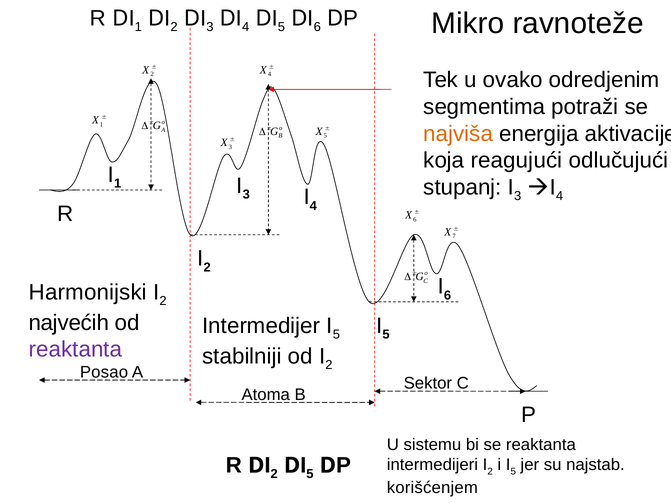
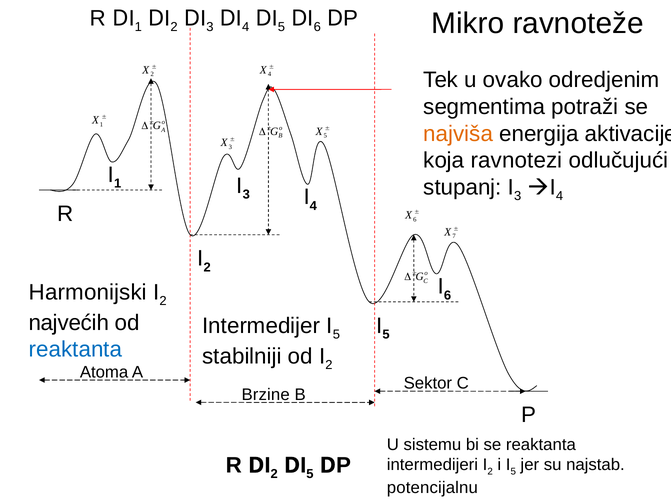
reagujući: reagujući -> ravnotezi (516, 161)
reaktanta colour: purple -> blue (76, 350)
Posao: Posao -> Atoma (104, 372)
Atoma: Atoma -> Brzine (266, 395)
korišćenjem: korišćenjem -> potencijalnu (432, 488)
